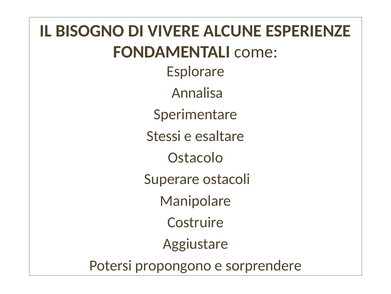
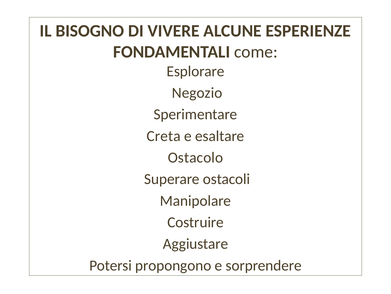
Annalisa: Annalisa -> Negozio (197, 93)
Stessi: Stessi -> Creta (164, 136)
